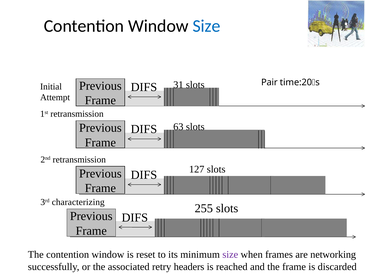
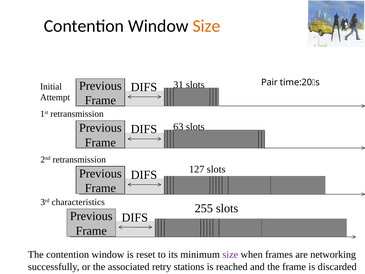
Size colour: blue -> orange (206, 26)
characterizing: characterizing -> characteristics (78, 202)
headers: headers -> stations (189, 266)
